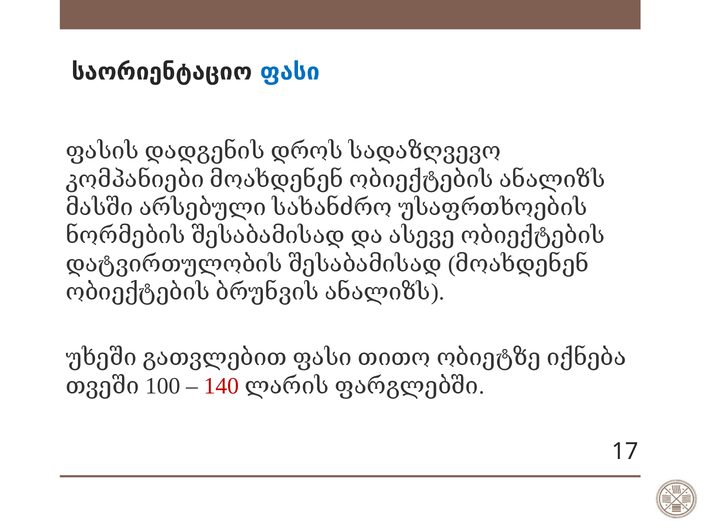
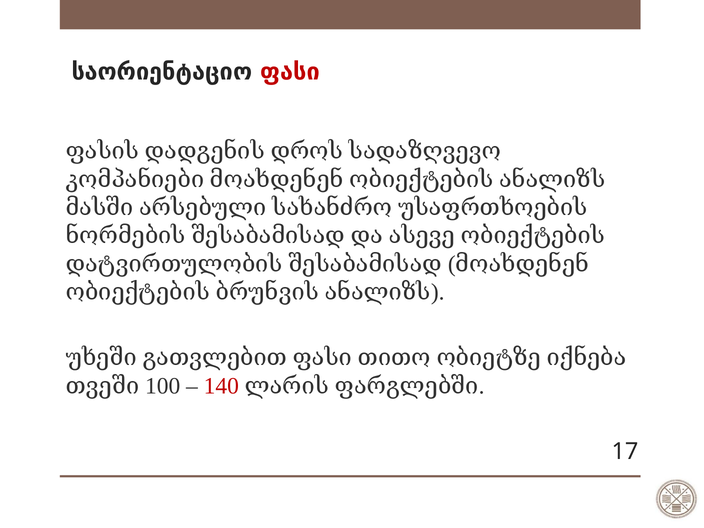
ფასი colour: blue -> red (290, 72)
